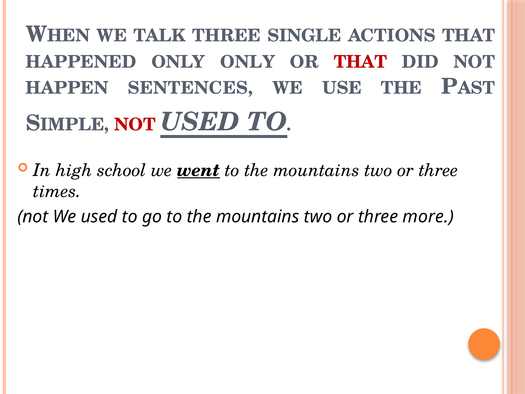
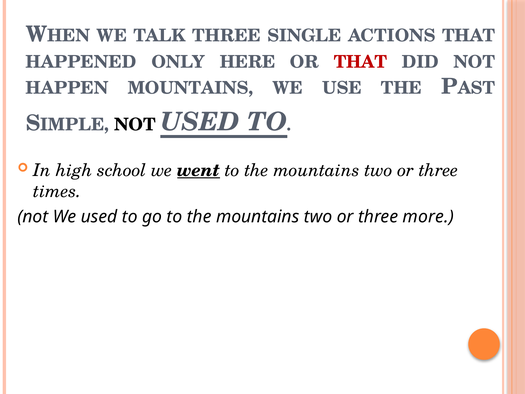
ONLY ONLY: ONLY -> HERE (248, 62)
HAPPEN SENTENCES: SENTENCES -> MOUNTAINS (190, 88)
NOT colour: red -> black (135, 125)
